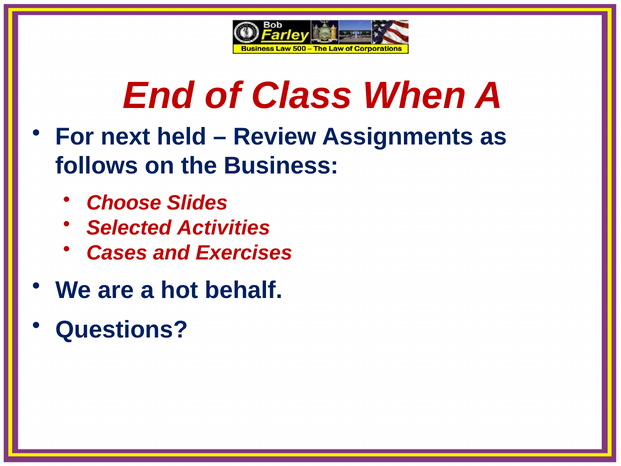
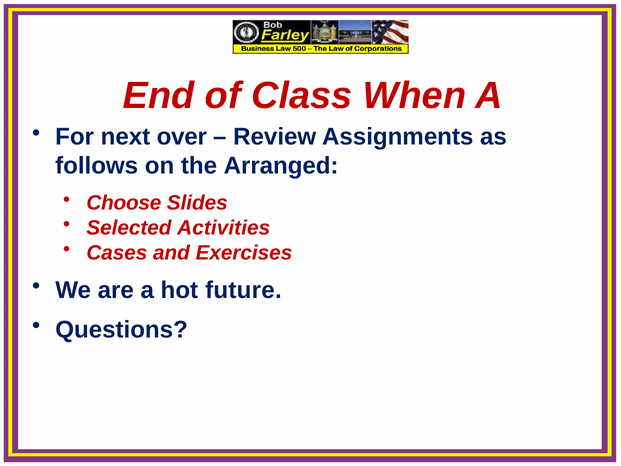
held: held -> over (182, 137)
Business: Business -> Arranged (281, 166)
behalf: behalf -> future (243, 290)
